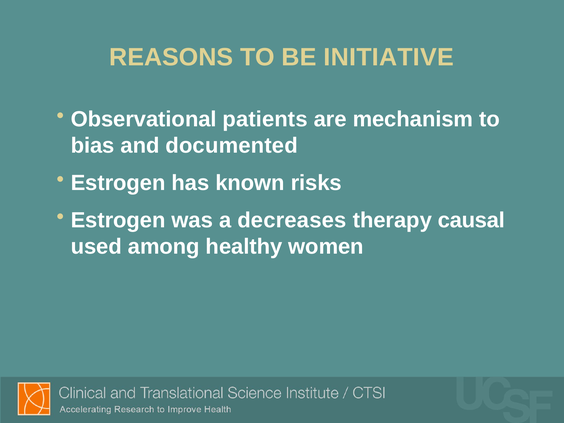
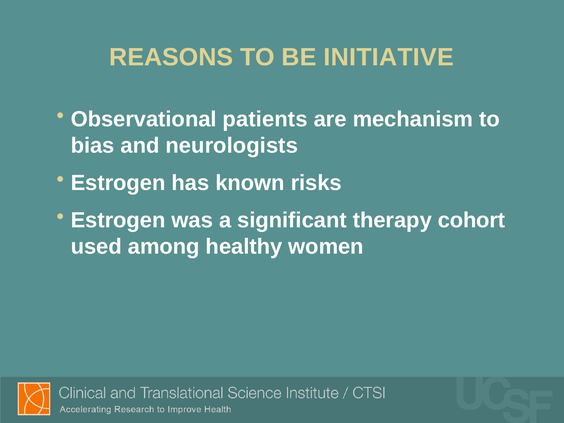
documented: documented -> neurologists (232, 146)
decreases: decreases -> significant (292, 220)
causal: causal -> cohort (471, 220)
